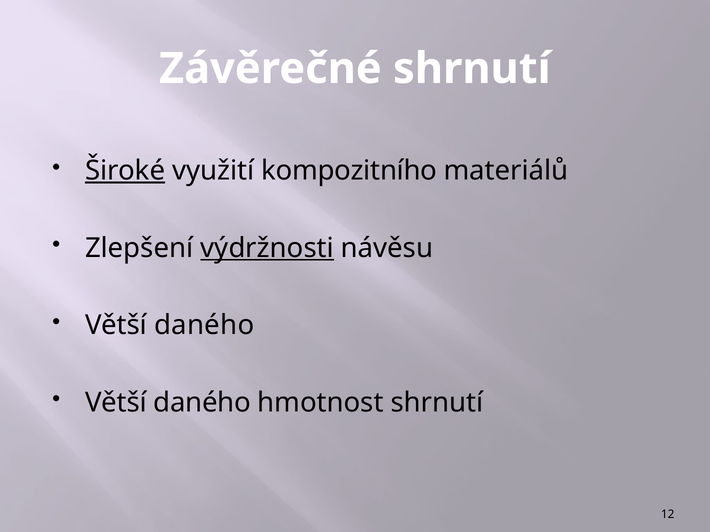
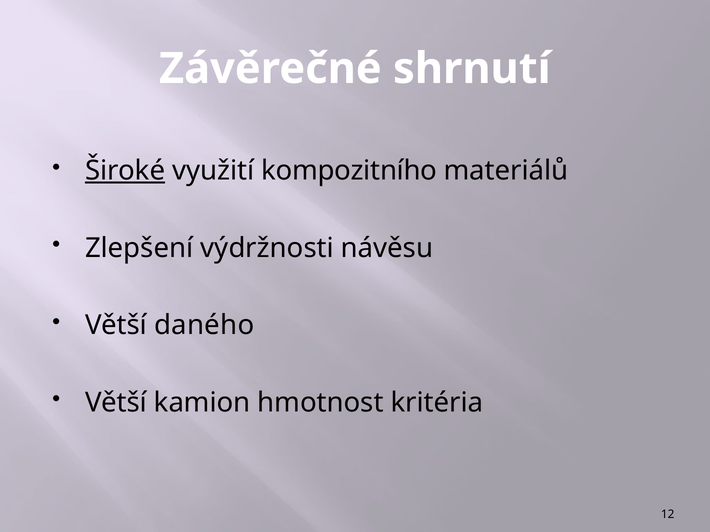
výdržnosti underline: present -> none (267, 248)
daného: daného -> kamion (202, 403)
hmotnost shrnutí: shrnutí -> kritéria (437, 403)
